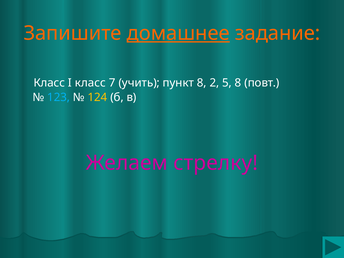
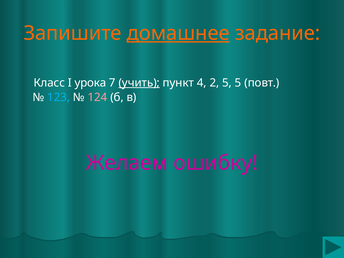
I класс: класс -> урока (90, 83)
учить underline: none -> present (139, 83)
пункт 8: 8 -> 4 (202, 83)
5 8: 8 -> 5 (238, 83)
124 colour: yellow -> pink (97, 97)
стрелку: стрелку -> ошибку (216, 163)
